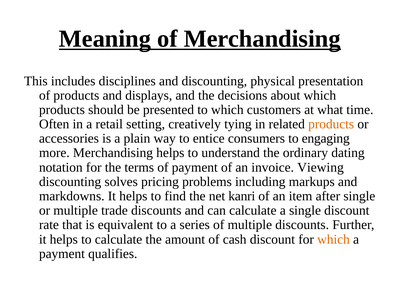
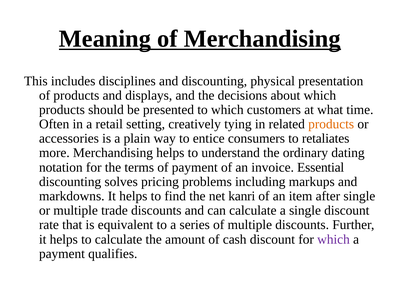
engaging: engaging -> retaliates (326, 139)
Viewing: Viewing -> Essential (321, 167)
which colour: orange -> purple (333, 239)
